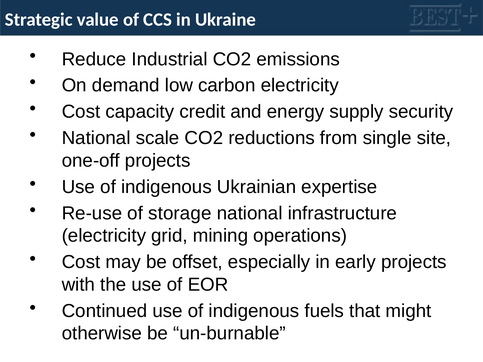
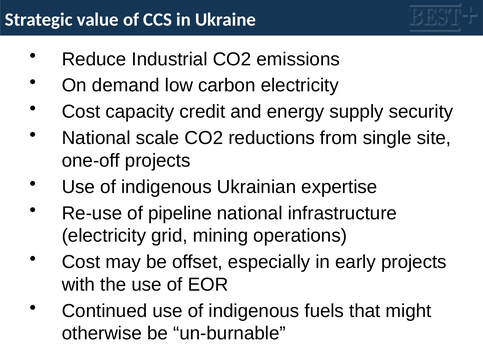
storage: storage -> pipeline (180, 213)
